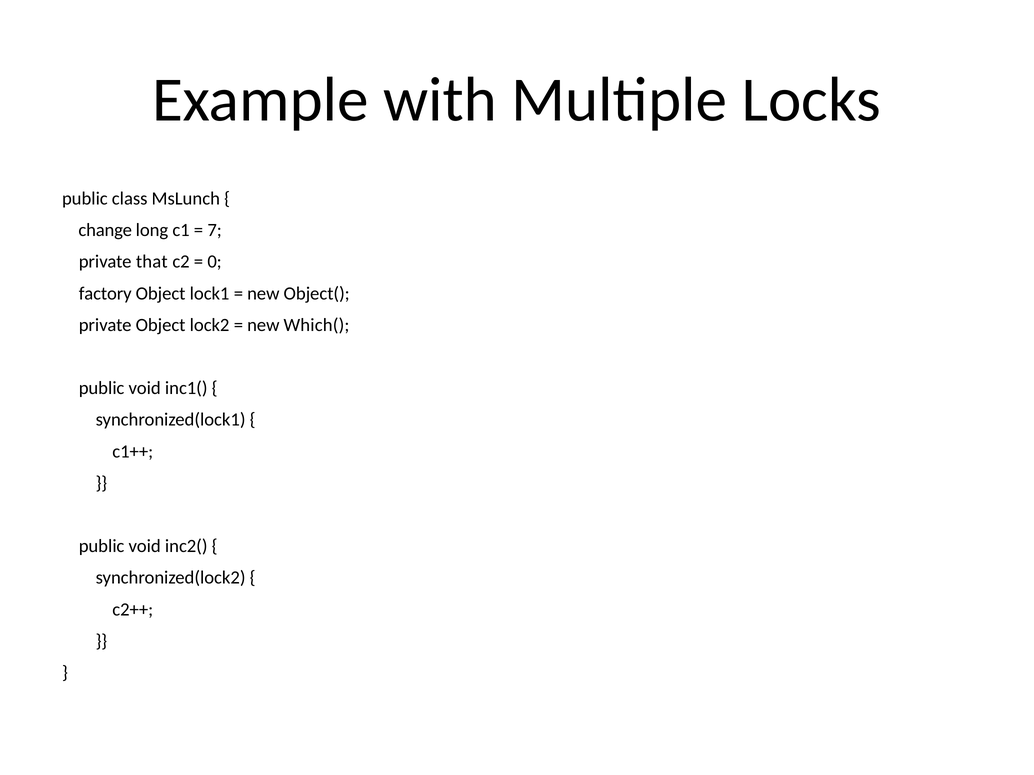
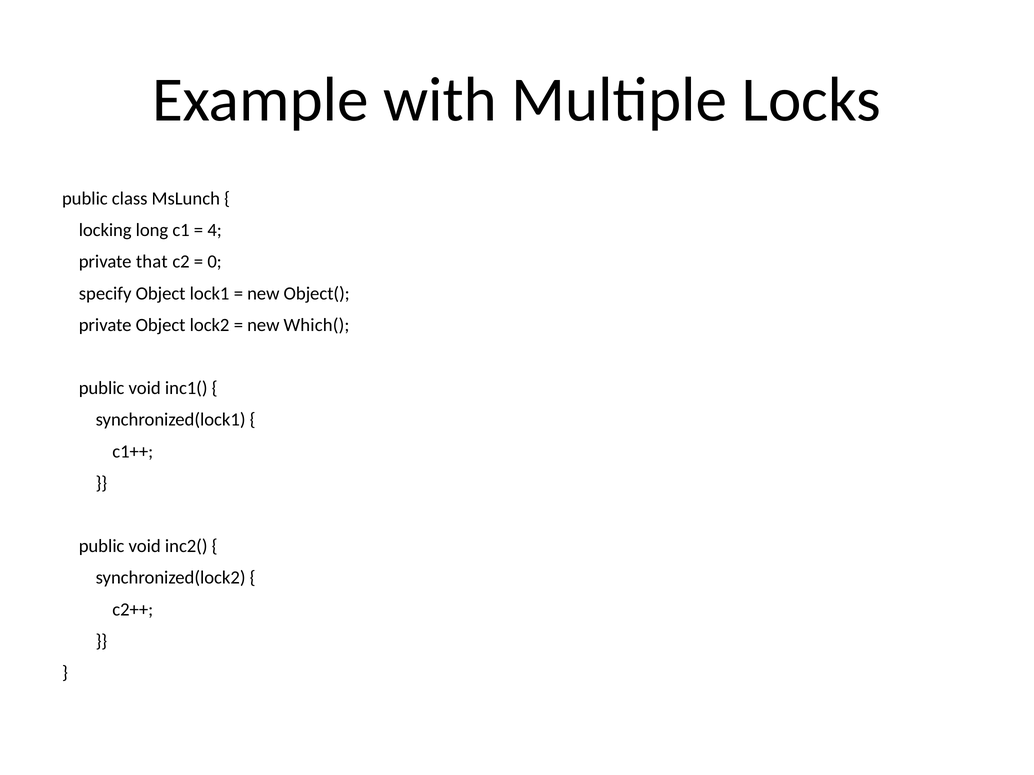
change: change -> locking (105, 230)
7: 7 -> 4 (215, 230)
factory: factory -> specify (105, 294)
